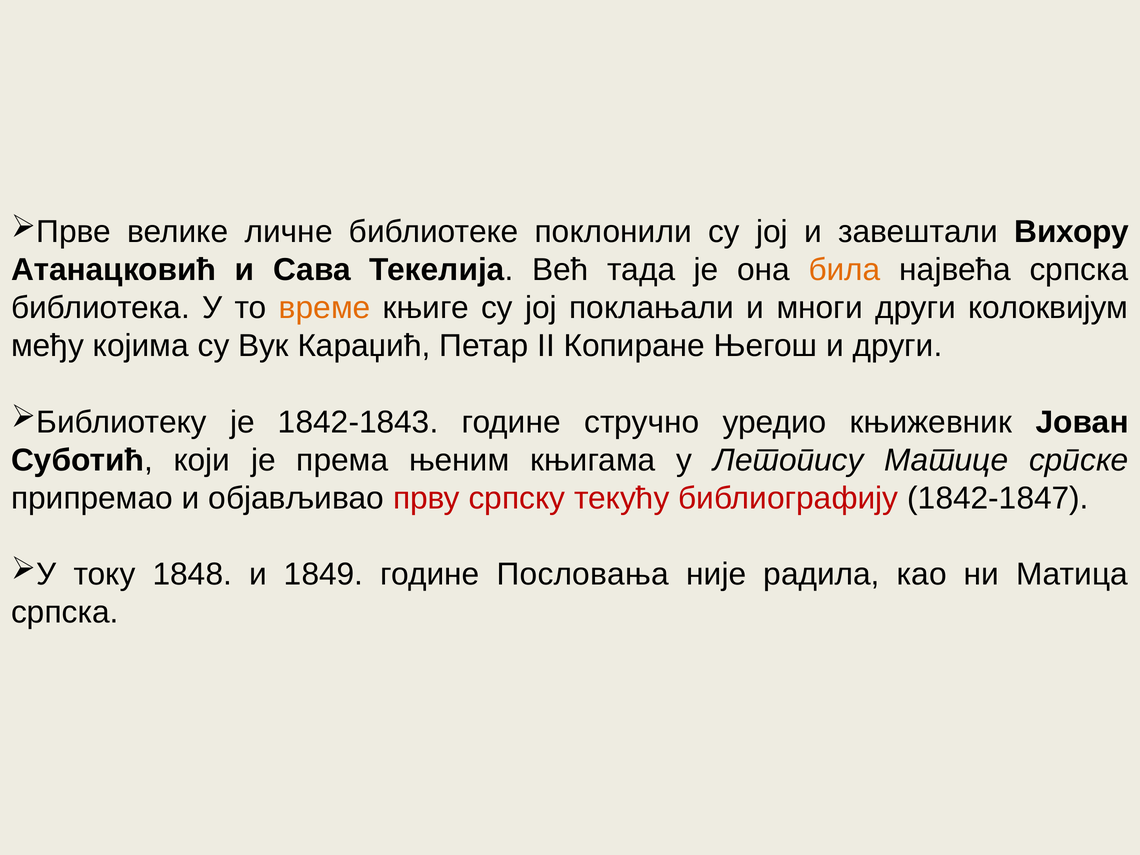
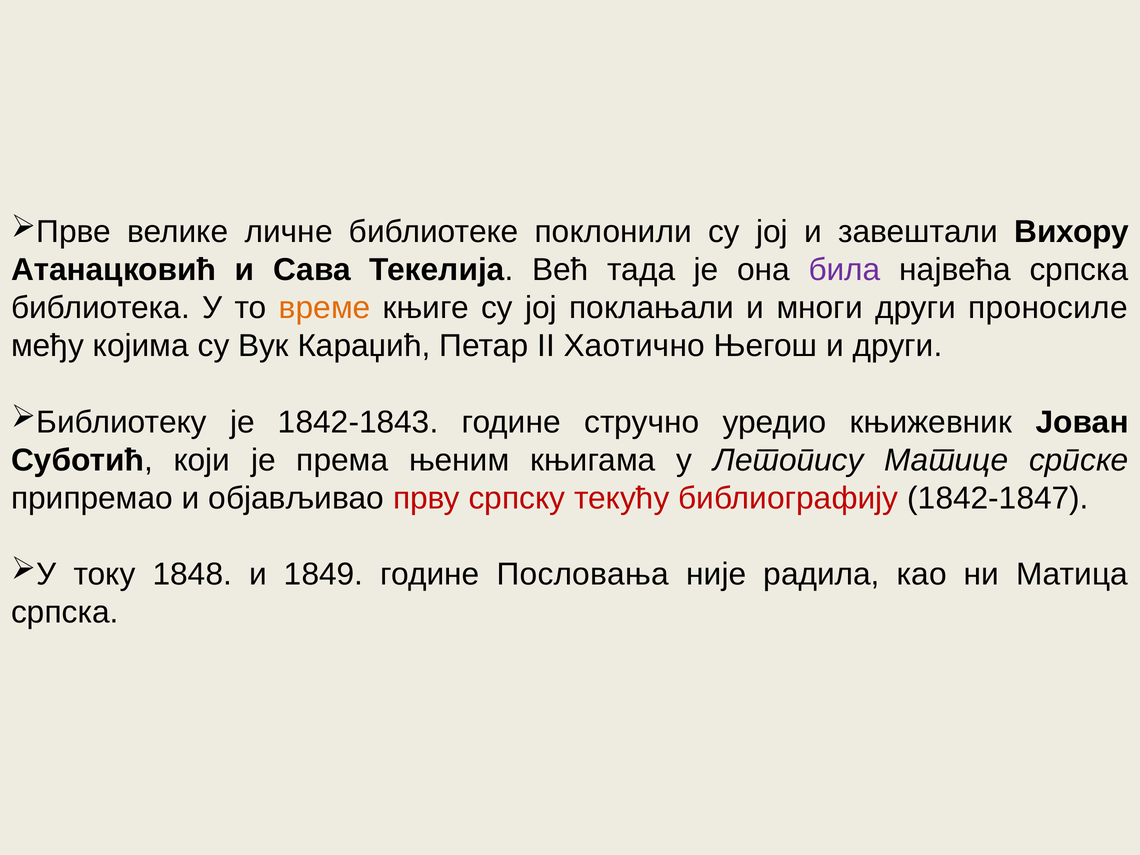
била colour: orange -> purple (845, 270)
колоквијум: колоквијум -> проносиле (1048, 308)
Копиране: Копиране -> Хаотично (634, 346)
